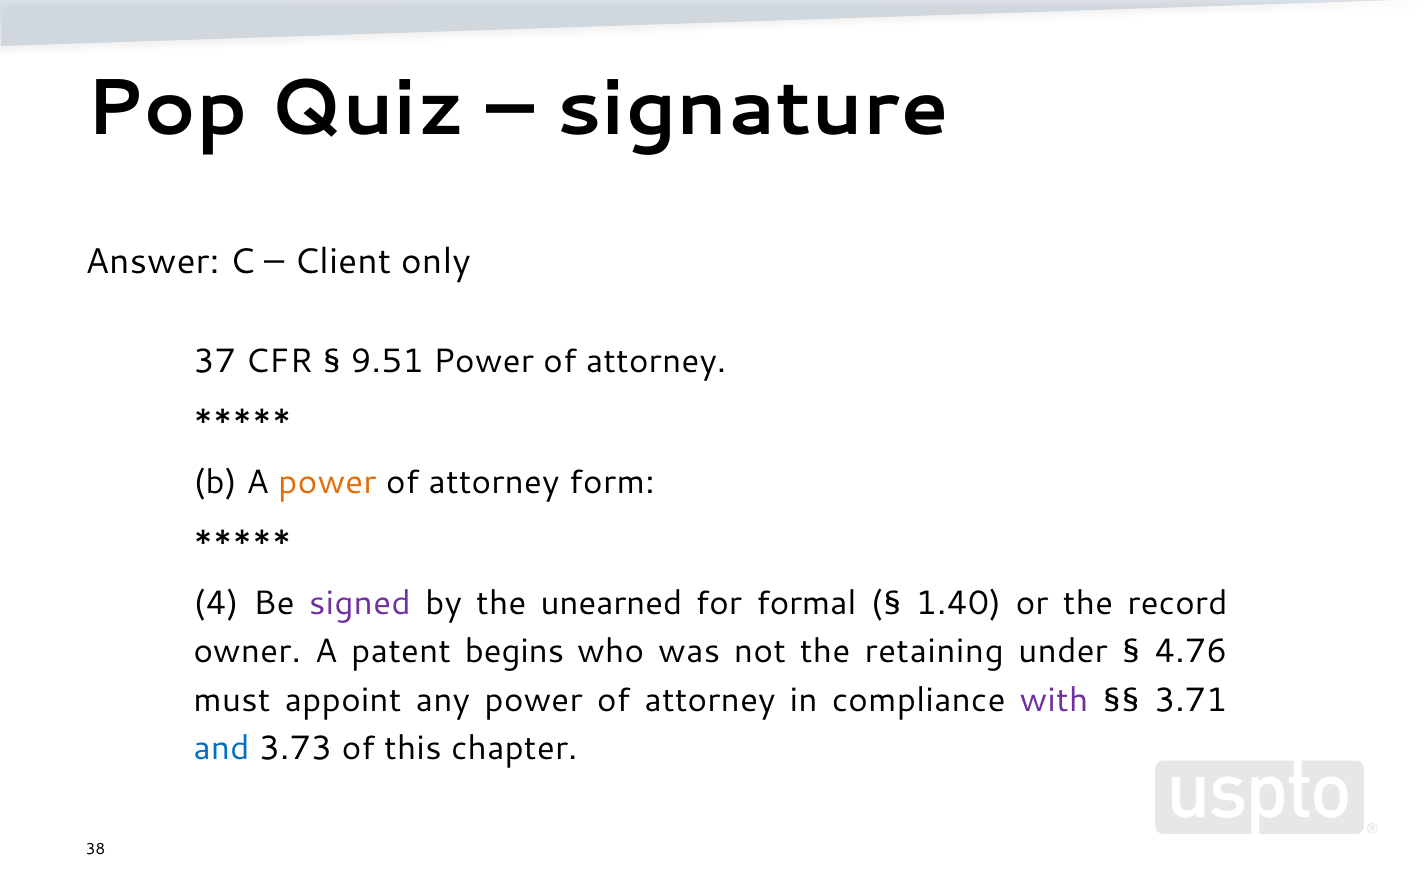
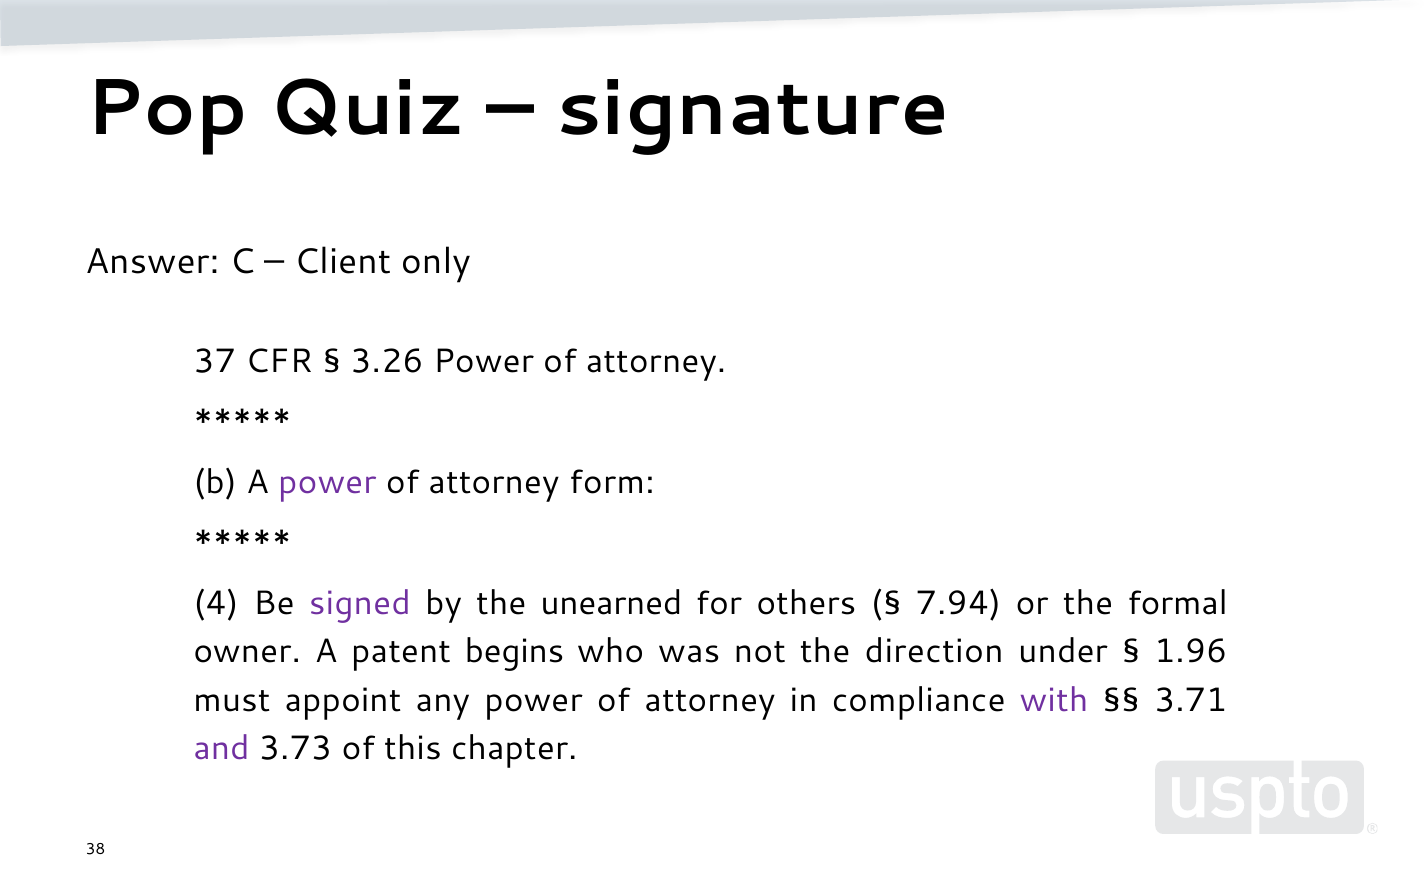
9.51: 9.51 -> 3.26 (387, 361)
power colour: orange -> purple (327, 482)
formal: formal -> others (806, 603)
1.40: 1.40 -> 7.94 (958, 603)
record: record -> formal (1178, 603)
retaining: retaining -> direction (934, 651)
4.76: 4.76 -> 1.96 (1191, 651)
and colour: blue -> purple (221, 748)
